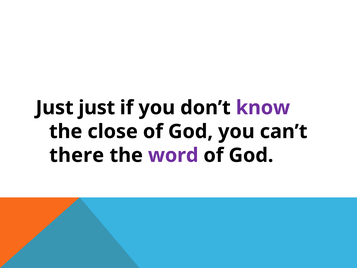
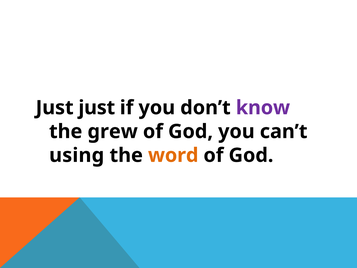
close: close -> grew (113, 131)
there: there -> using (77, 155)
word colour: purple -> orange (173, 155)
